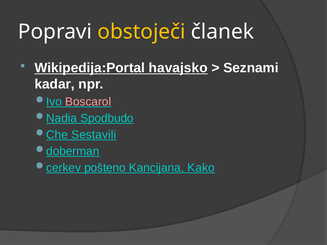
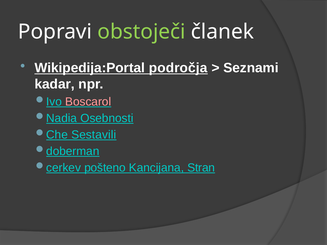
obstoječi colour: yellow -> light green (141, 32)
havajsko: havajsko -> področja (178, 68)
Spodbudo: Spodbudo -> Osebnosti (107, 118)
Kako: Kako -> Stran (201, 168)
